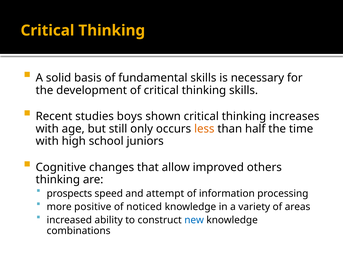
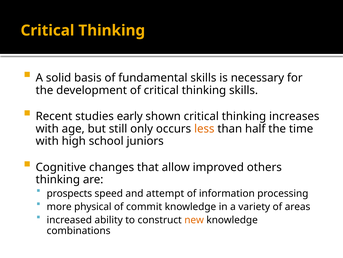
boys: boys -> early (130, 116)
positive: positive -> physical (93, 206)
noticed: noticed -> commit (144, 206)
new colour: blue -> orange (194, 219)
